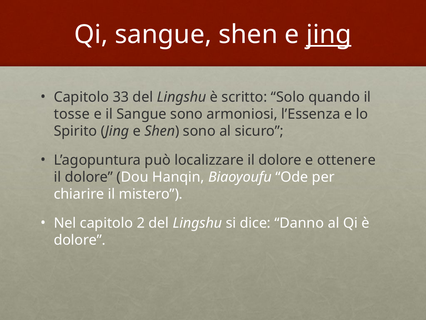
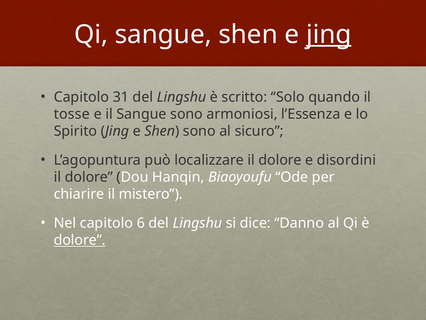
33: 33 -> 31 (121, 97)
ottenere: ottenere -> disordini (346, 160)
2: 2 -> 6 (141, 223)
dolore underline: none -> present (80, 240)
